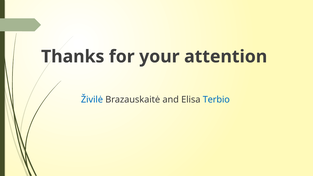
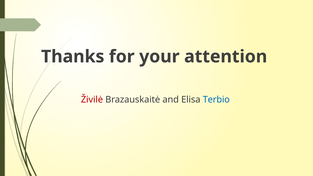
Živilė colour: blue -> red (92, 100)
